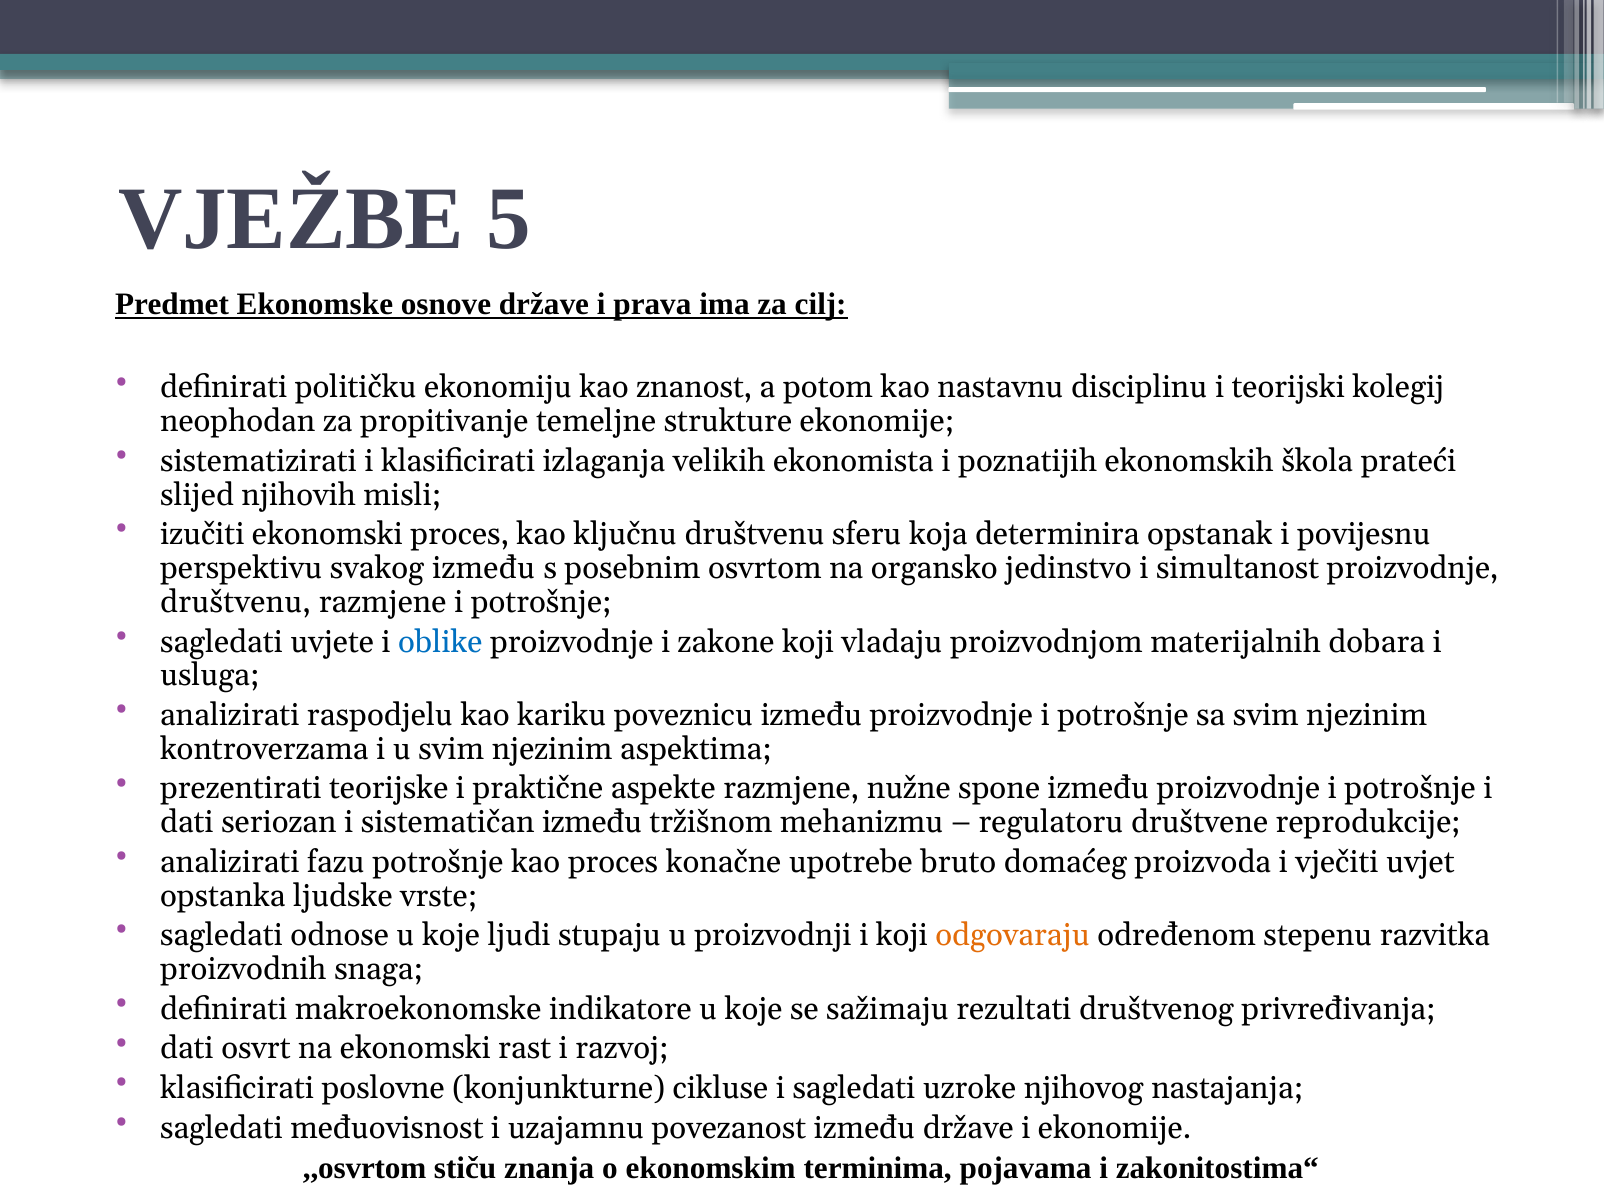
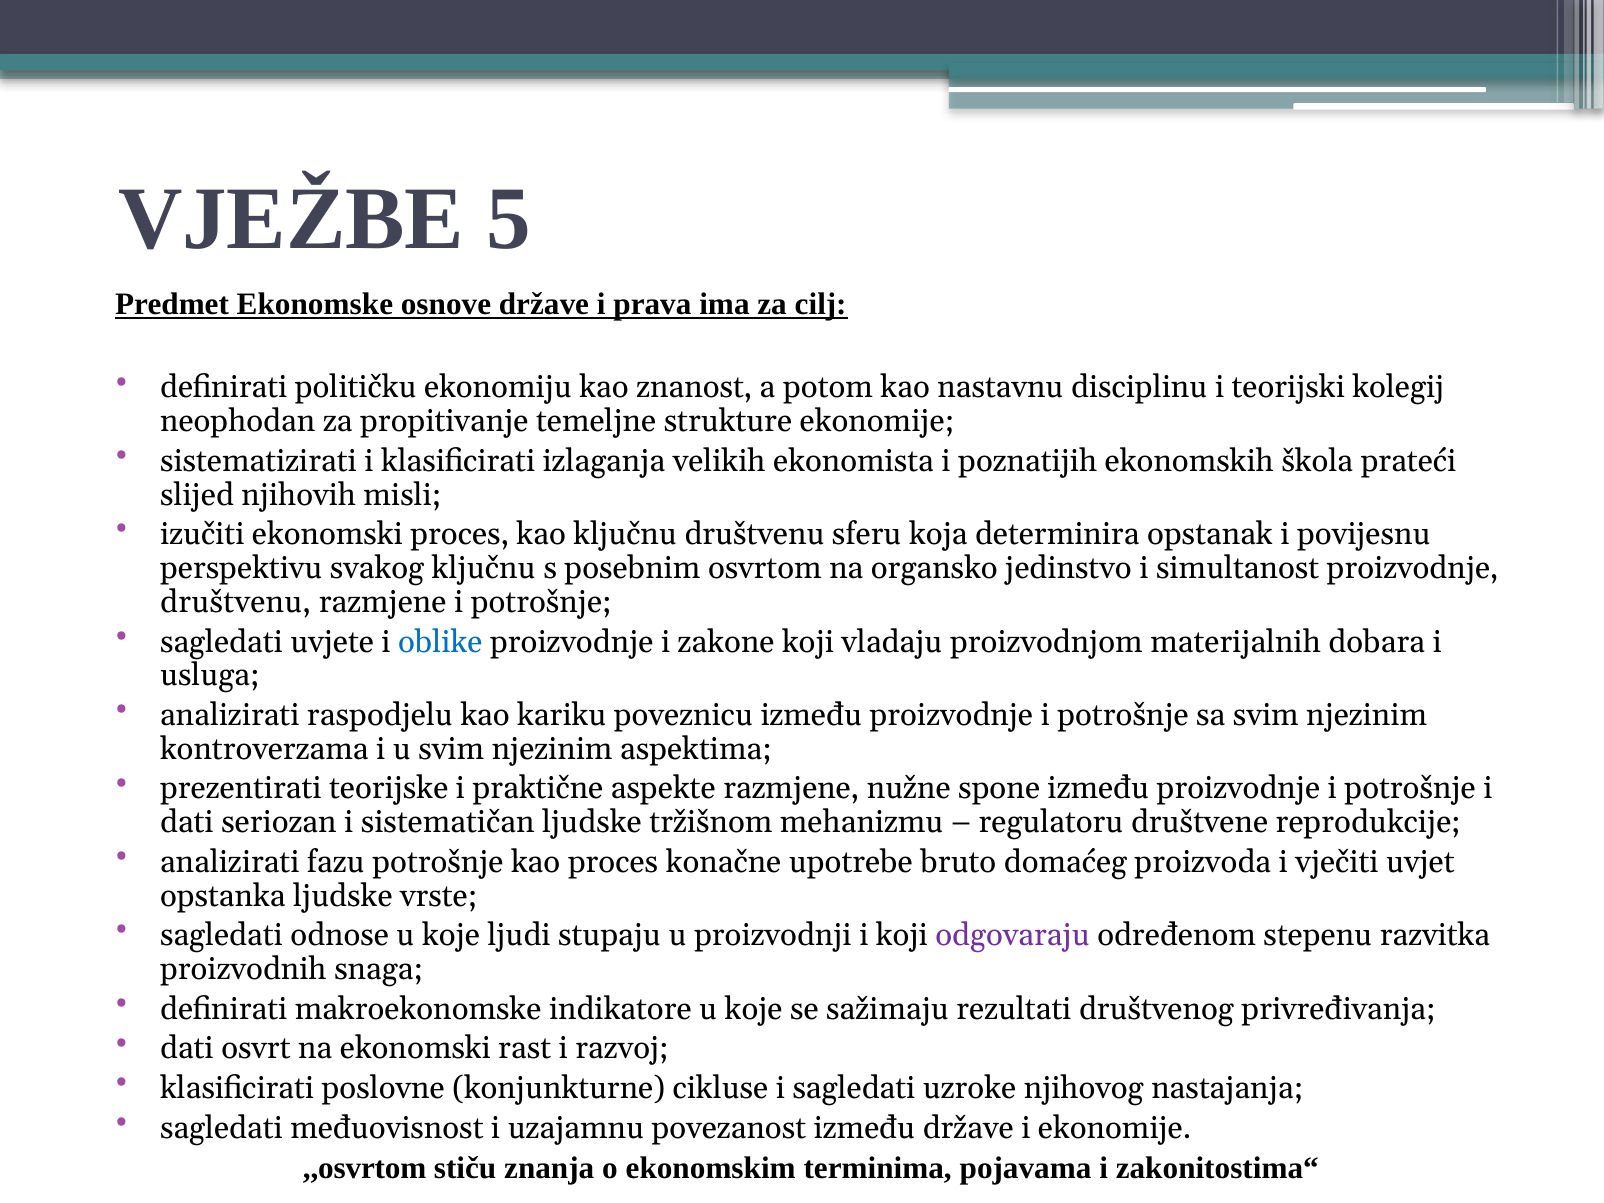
svakog između: između -> ključnu (484, 568)
sistematičan između: između -> ljudske (592, 822)
odgovaraju colour: orange -> purple (1013, 935)
